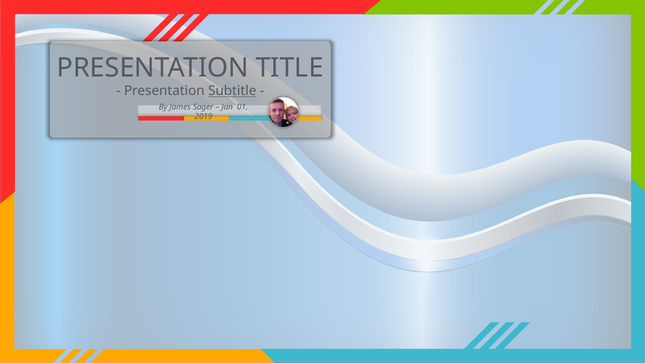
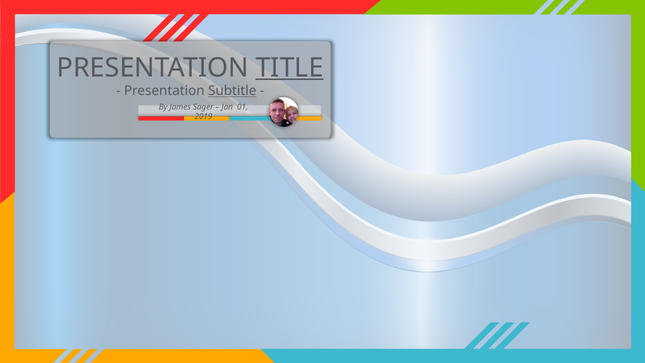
TITLE underline: none -> present (290, 68)
